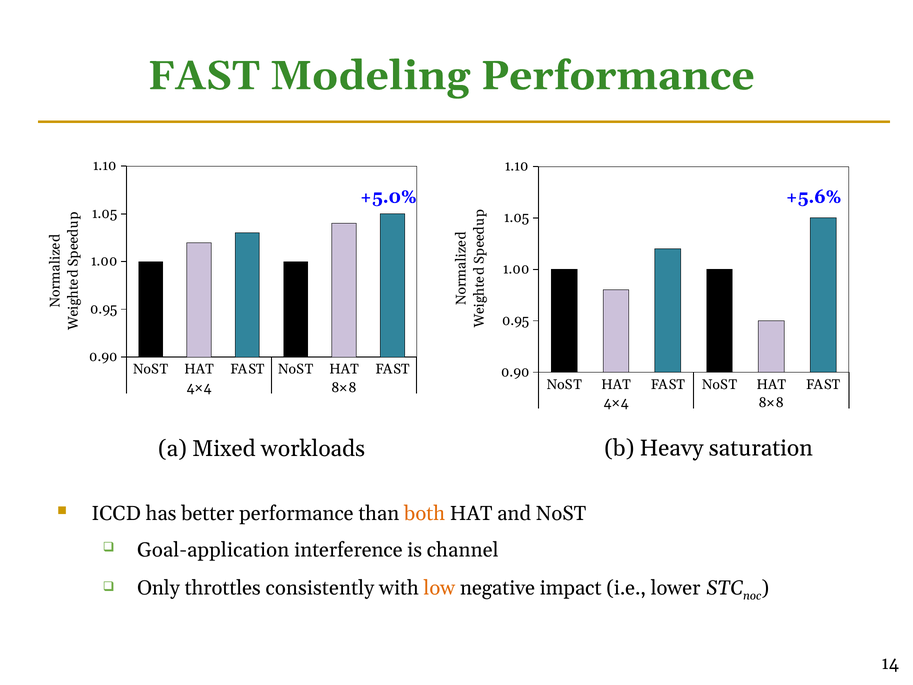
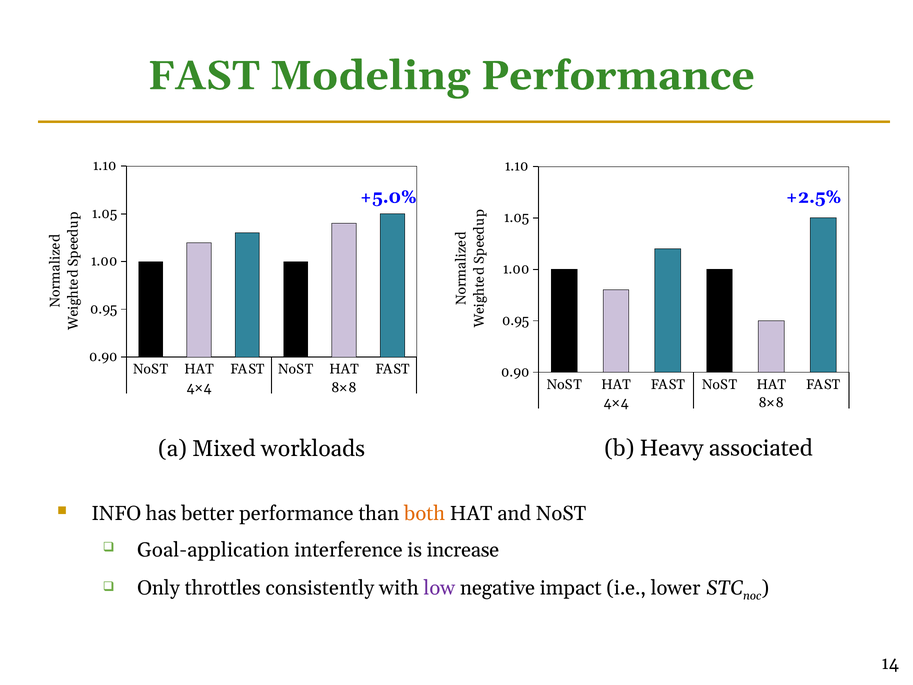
+5.6%: +5.6% -> +2.5% (813, 197)
saturation: saturation -> associated (761, 448)
ICCD: ICCD -> INFO (116, 513)
channel: channel -> increase (463, 550)
low colour: orange -> purple (439, 588)
